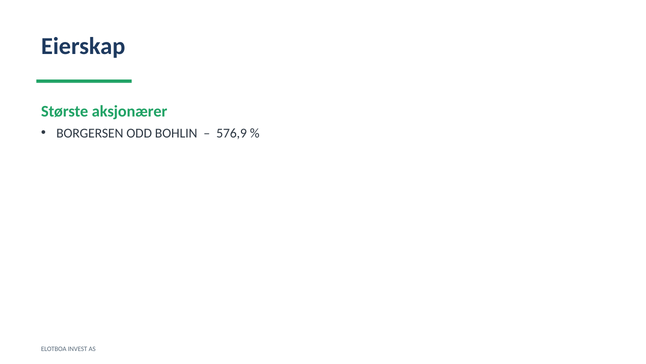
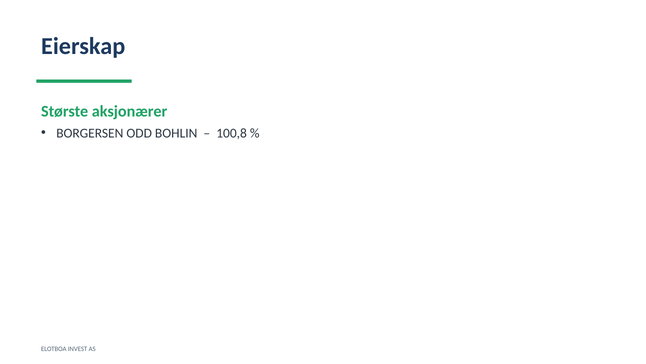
576,9: 576,9 -> 100,8 (232, 133)
